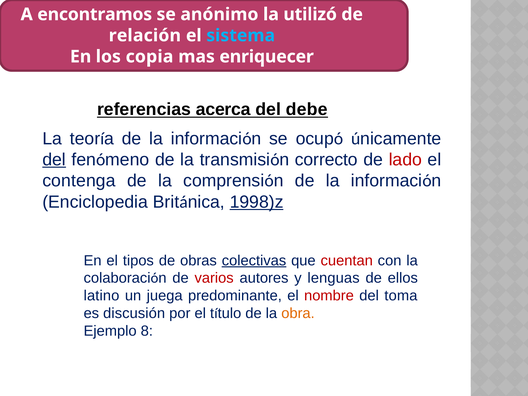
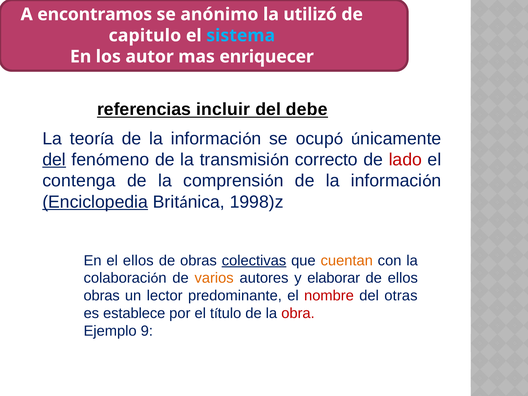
relación: relación -> capitulo (145, 35)
copia: copia -> autor (150, 57)
acerca: acerca -> incluir (223, 109)
Enciclopedia underline: none -> present (95, 202)
1998)z underline: present -> none (257, 202)
el tipos: tipos -> ellos (138, 261)
cuentan colour: red -> orange (347, 261)
varios colour: red -> orange (214, 278)
lenguas: lenguas -> elaborar (334, 278)
latino: latino -> obras (102, 296)
juega: juega -> lector (165, 296)
toma: toma -> otras (401, 296)
discusión: discusión -> establece (134, 313)
obra colour: orange -> red (298, 313)
8: 8 -> 9 (147, 331)
